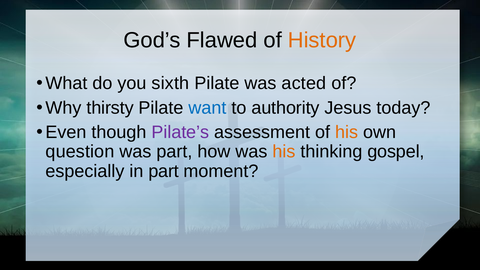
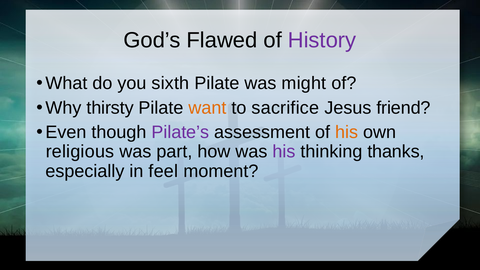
History colour: orange -> purple (322, 40)
acted: acted -> might (304, 83)
want colour: blue -> orange (207, 108)
authority: authority -> sacrifice (285, 108)
today: today -> friend (404, 108)
question: question -> religious (80, 152)
his colour: orange -> purple (284, 152)
gospel: gospel -> thanks (396, 152)
in part: part -> feel (163, 171)
